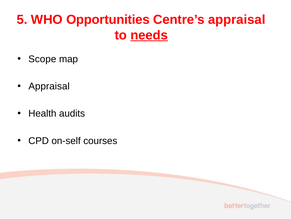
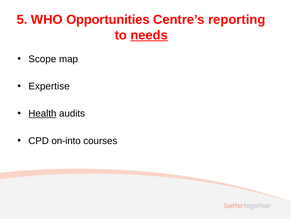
Centre’s appraisal: appraisal -> reporting (237, 20)
Appraisal: Appraisal -> Expertise (49, 86)
Health underline: none -> present (42, 113)
on-self: on-self -> on-into (66, 140)
